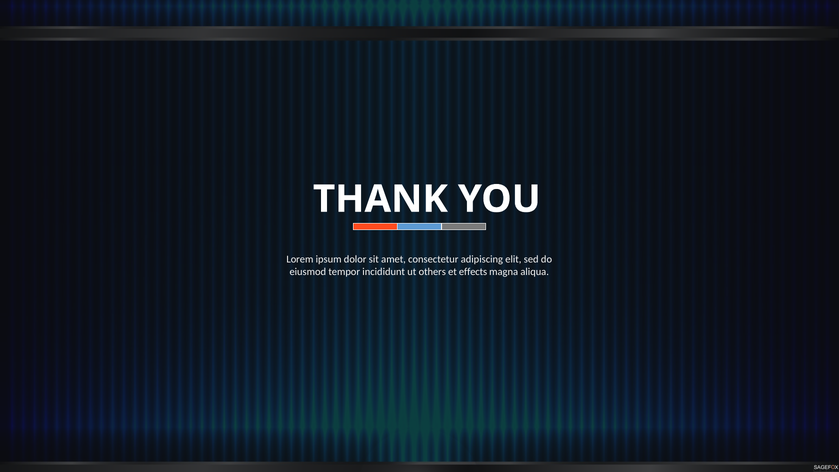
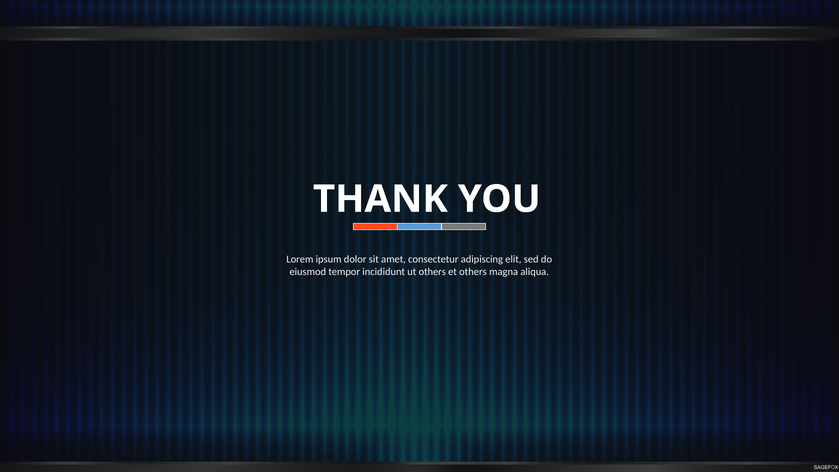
et effects: effects -> others (473, 272)
